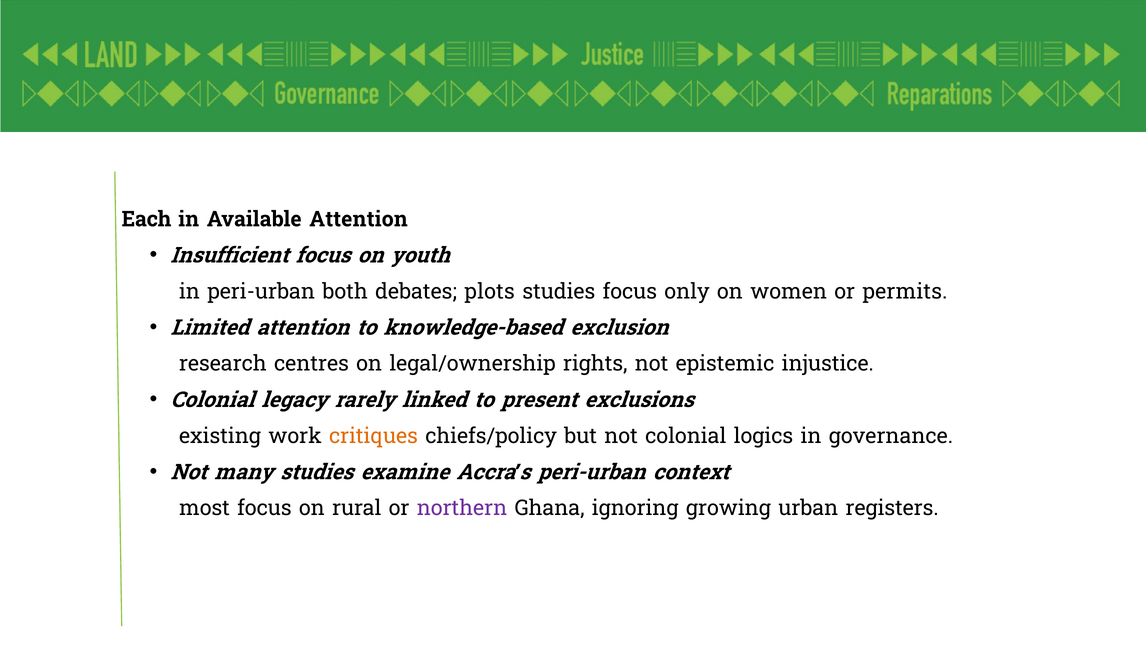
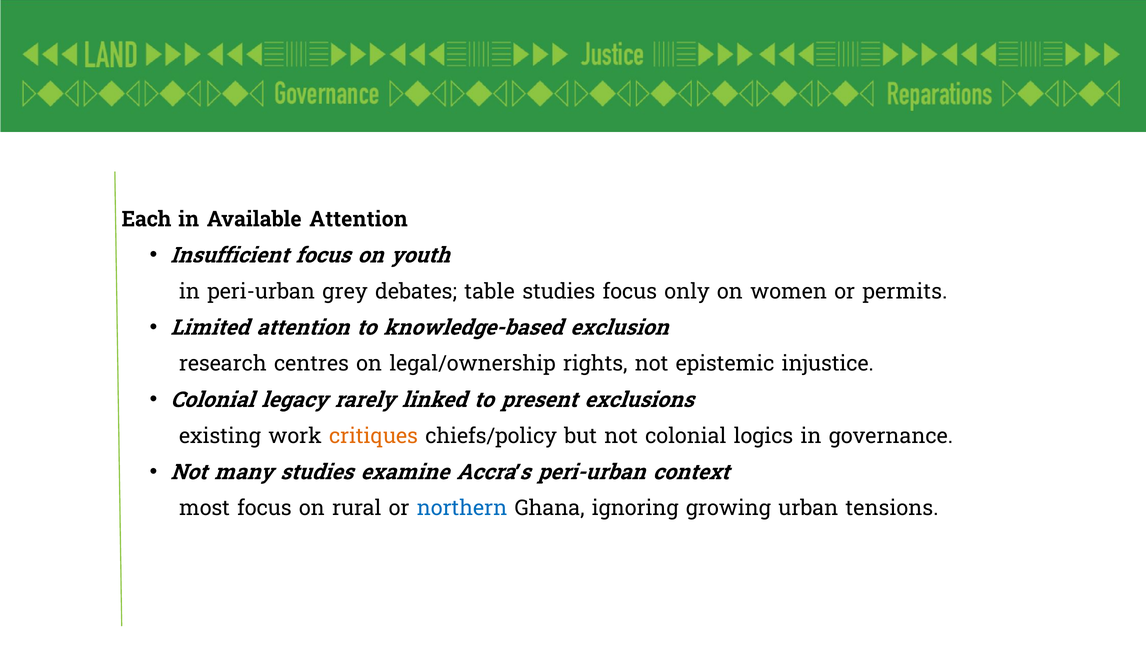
both: both -> grey (345, 291)
plots: plots -> table (490, 291)
northern colour: purple -> blue (462, 508)
registers: registers -> tensions (892, 508)
